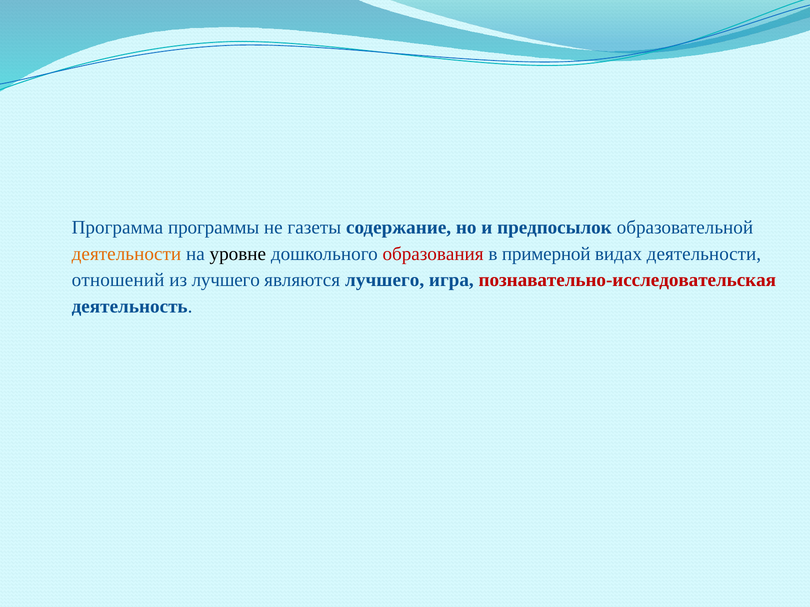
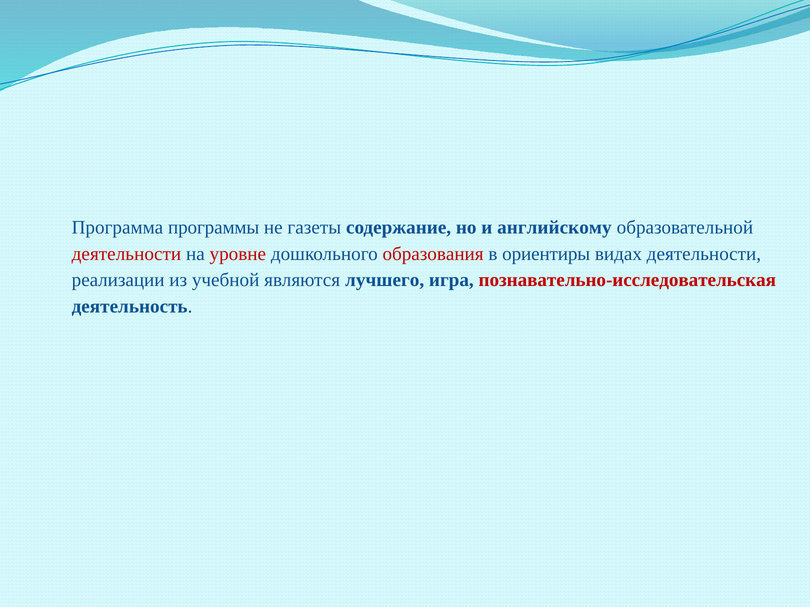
предпосылок: предпосылок -> английскому (554, 228)
деятельности colour: orange -> red (126, 254)
уровне colour: black -> red (238, 254)
примерной: примерной -> ориентиры (546, 254)
отношений: отношений -> реализации (118, 280)
из лучшего: лучшего -> учебной (226, 280)
